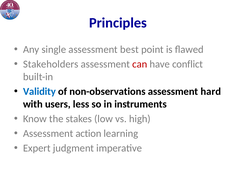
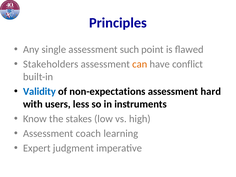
best: best -> such (130, 50)
can colour: red -> orange (140, 64)
non-observations: non-observations -> non-expectations (107, 91)
action: action -> coach (88, 133)
